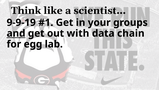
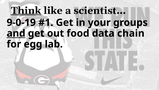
Think underline: none -> present (26, 10)
9-9-19: 9-9-19 -> 9-0-19 (21, 22)
with: with -> food (78, 33)
